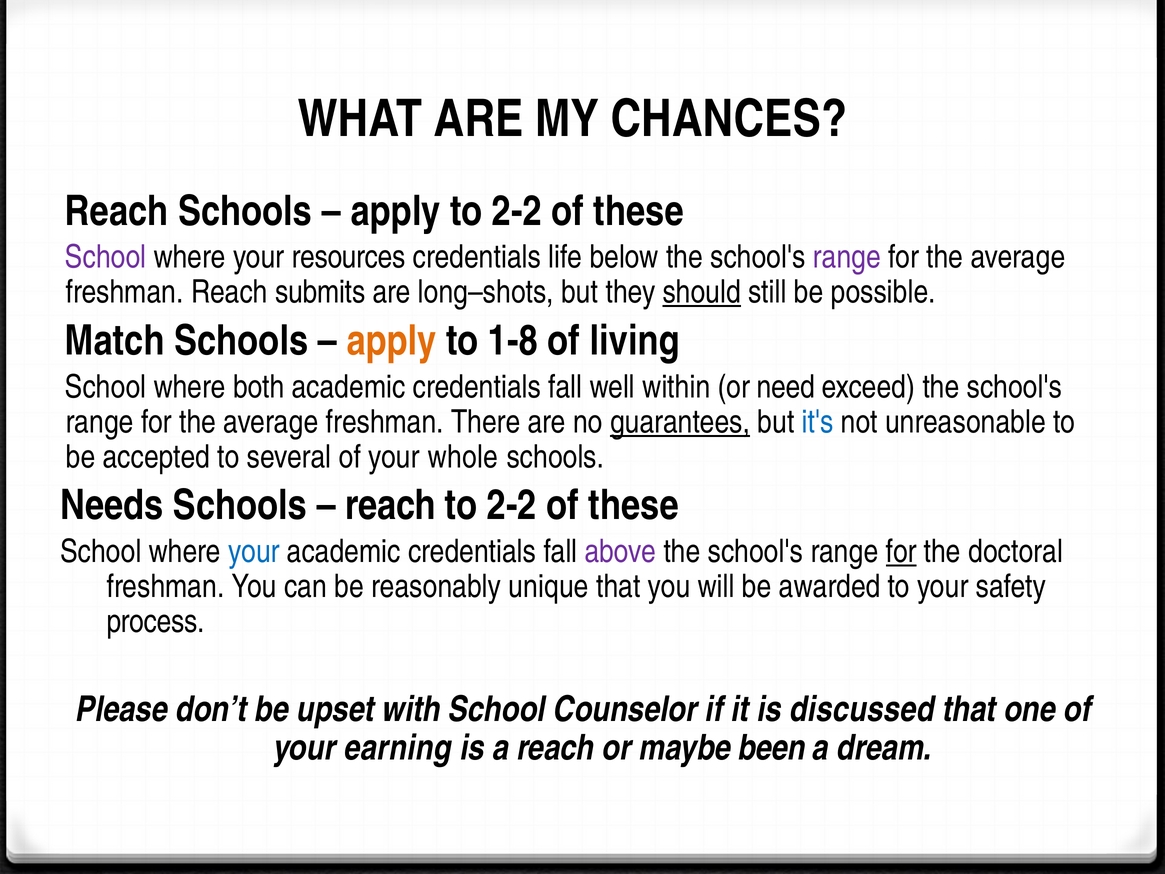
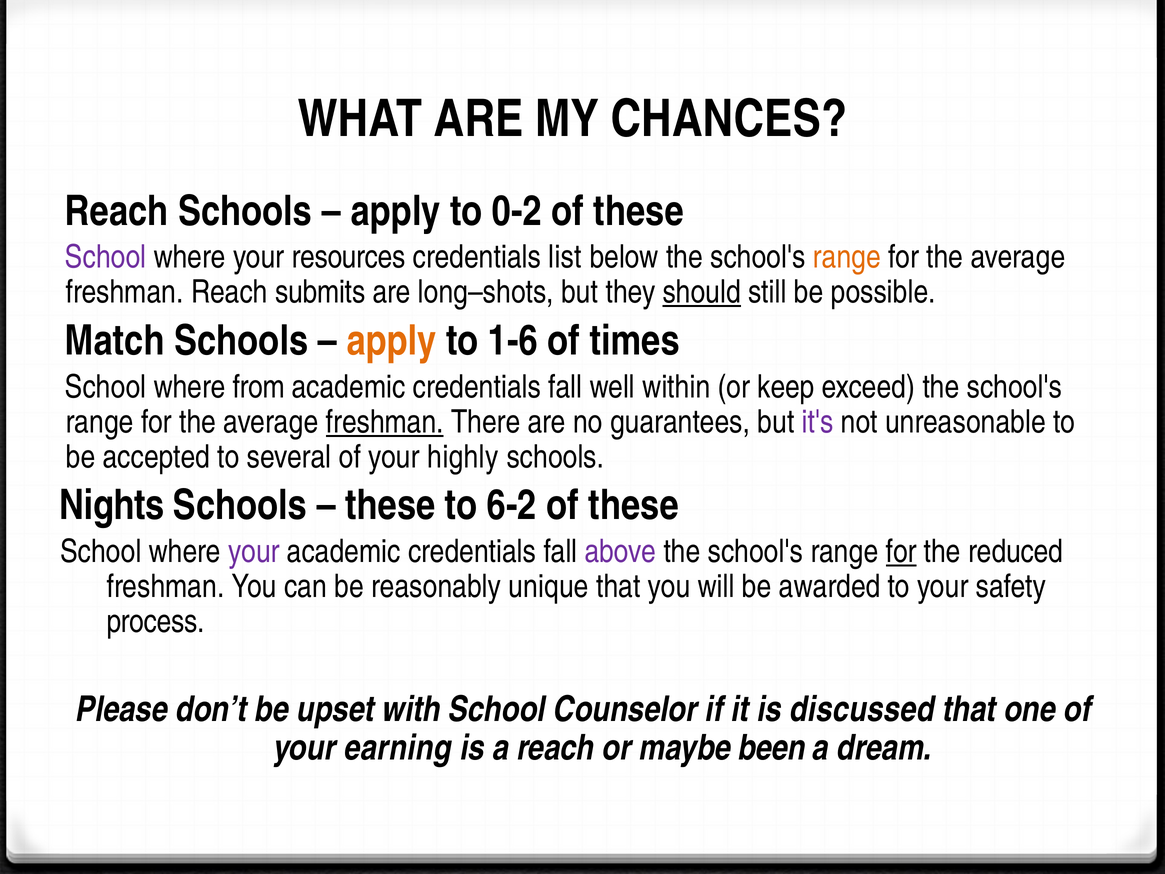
apply to 2-2: 2-2 -> 0-2 (517, 211)
life: life -> list (565, 257)
range colour: purple -> orange (847, 257)
1-8: 1-8 -> 1-6 (513, 341)
living: living -> times (635, 341)
both: both -> from (259, 387)
need: need -> keep (786, 387)
freshman underline: none -> present (385, 422)
guarantees underline: present -> none (680, 422)
it's colour: blue -> purple (818, 422)
whole: whole -> highly (463, 457)
Needs: Needs -> Nights (112, 505)
reach: reach -> these (390, 505)
2-2: 2-2 -> 6-2 (512, 505)
your colour: blue -> purple (254, 551)
doctoral: doctoral -> reduced (1016, 551)
